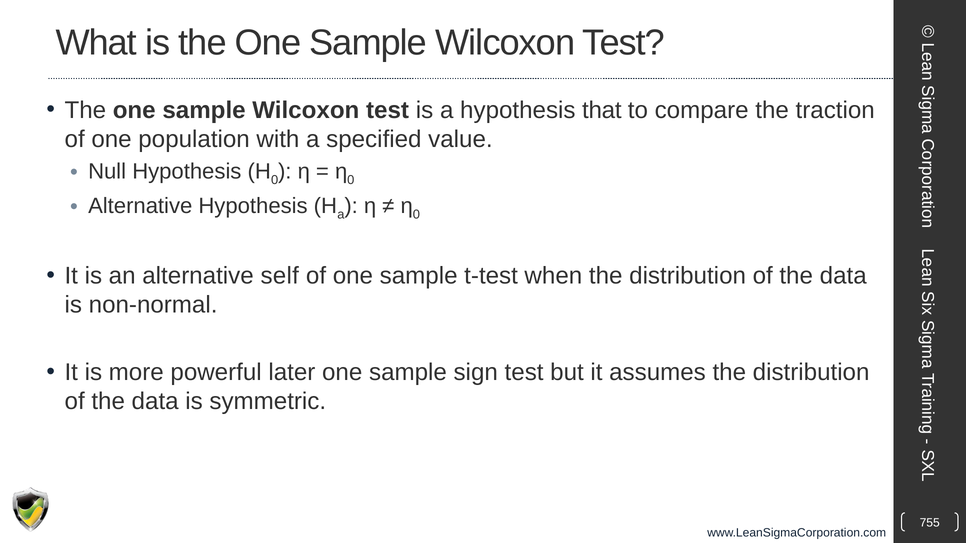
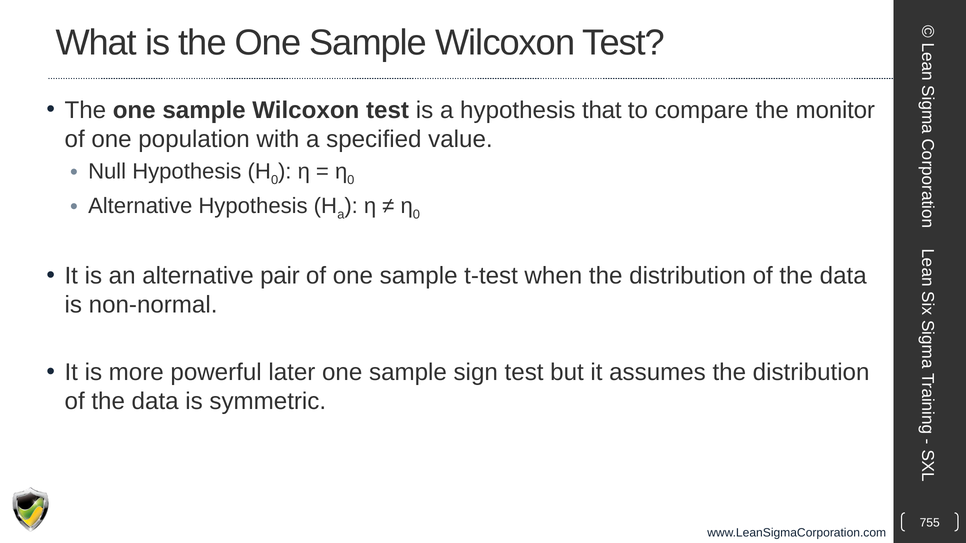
traction: traction -> monitor (835, 110)
self: self -> pair (280, 276)
